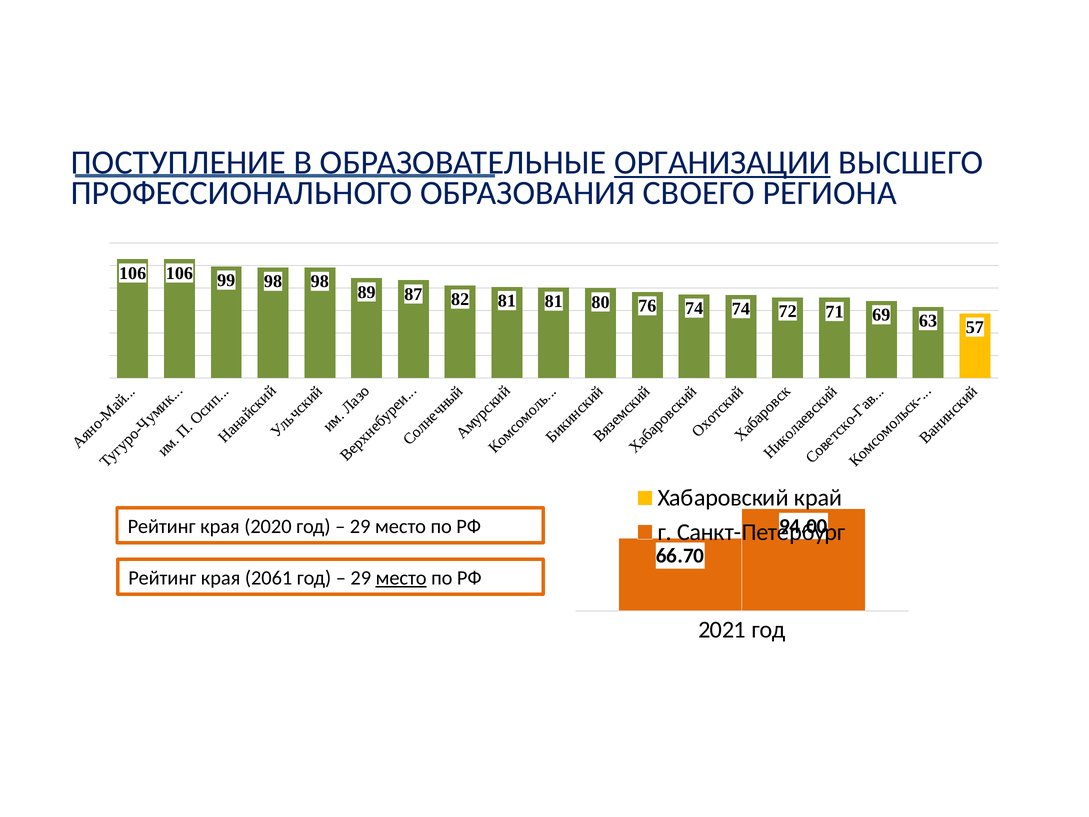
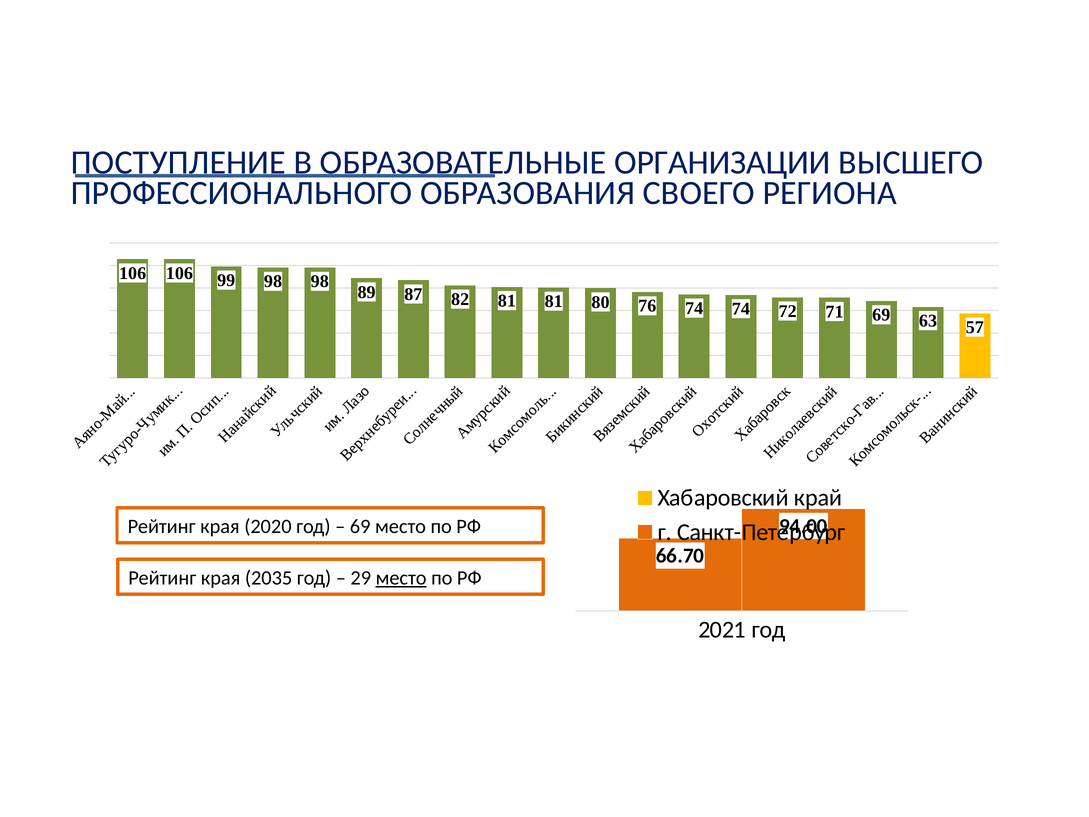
ОРГАНИЗАЦИИ underline: present -> none (722, 162)
29: 29 -> 69 (360, 527)
2061: 2061 -> 2035 (269, 578)
